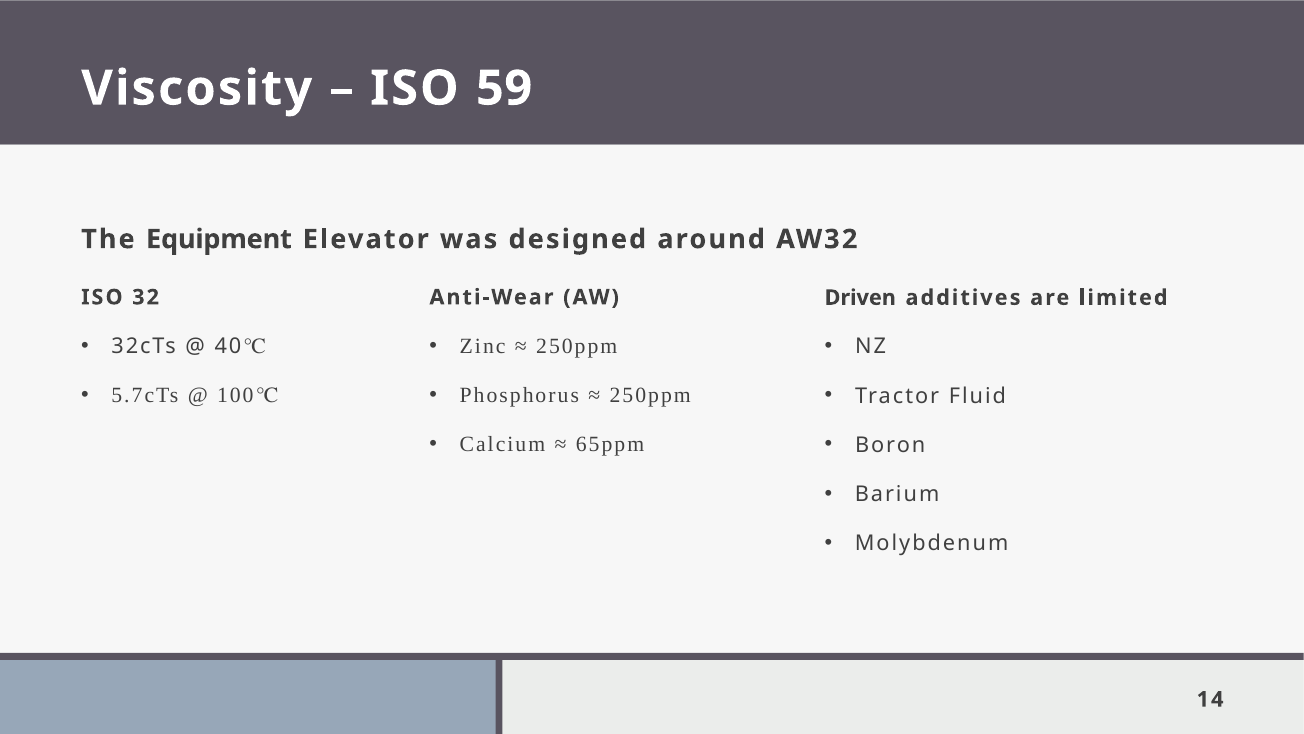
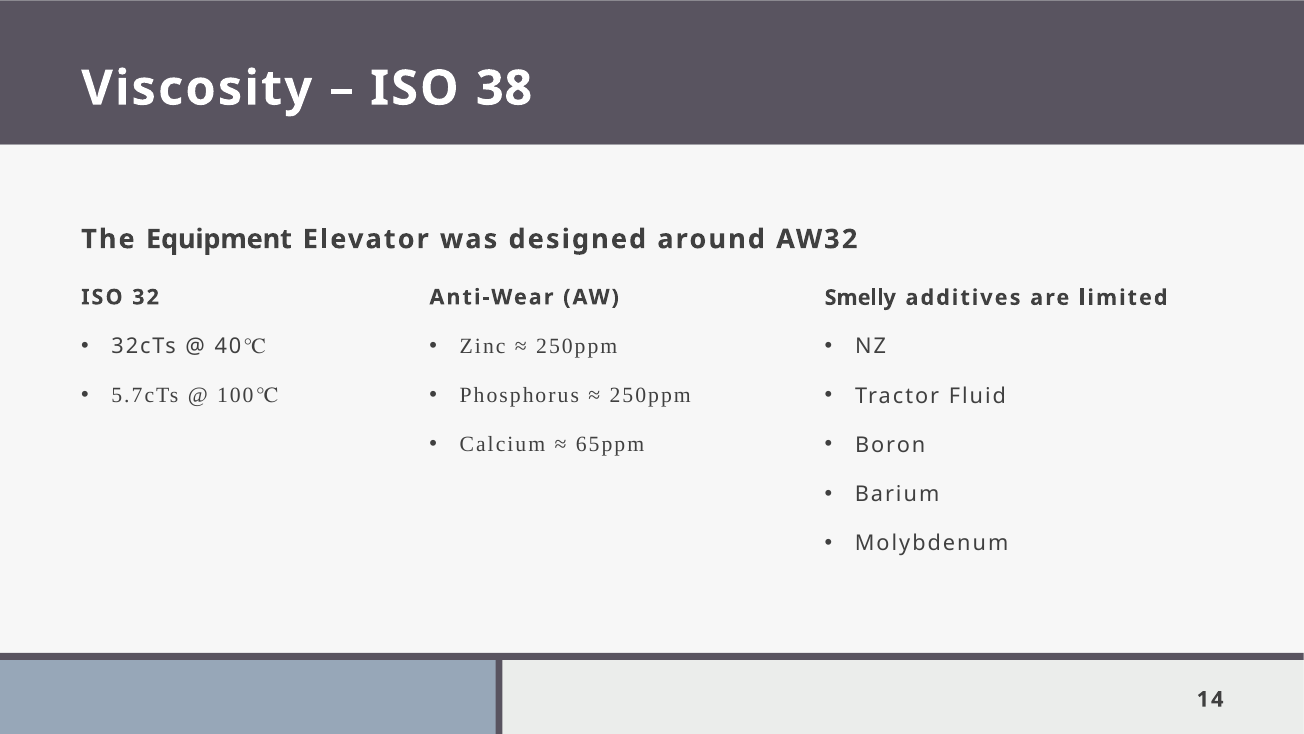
59: 59 -> 38 (504, 88)
Driven: Driven -> Smelly (860, 297)
